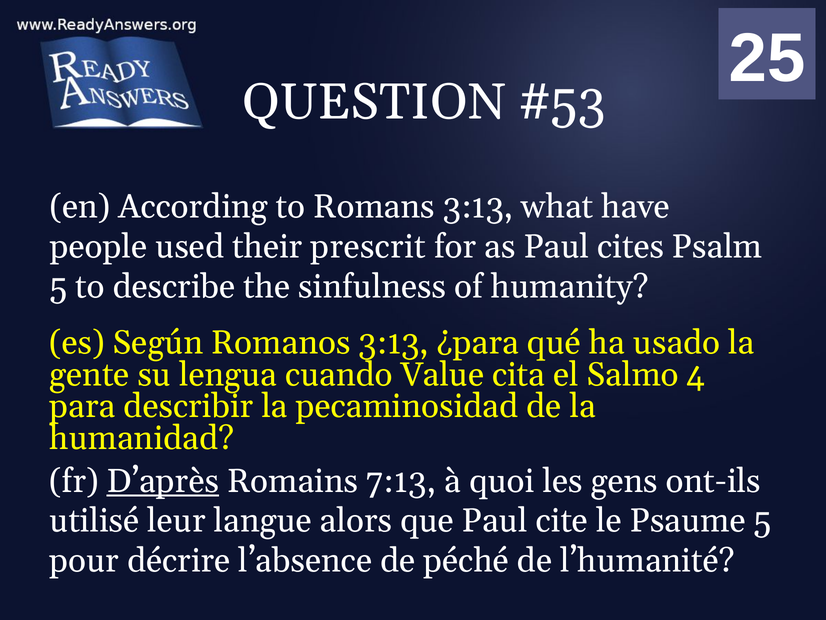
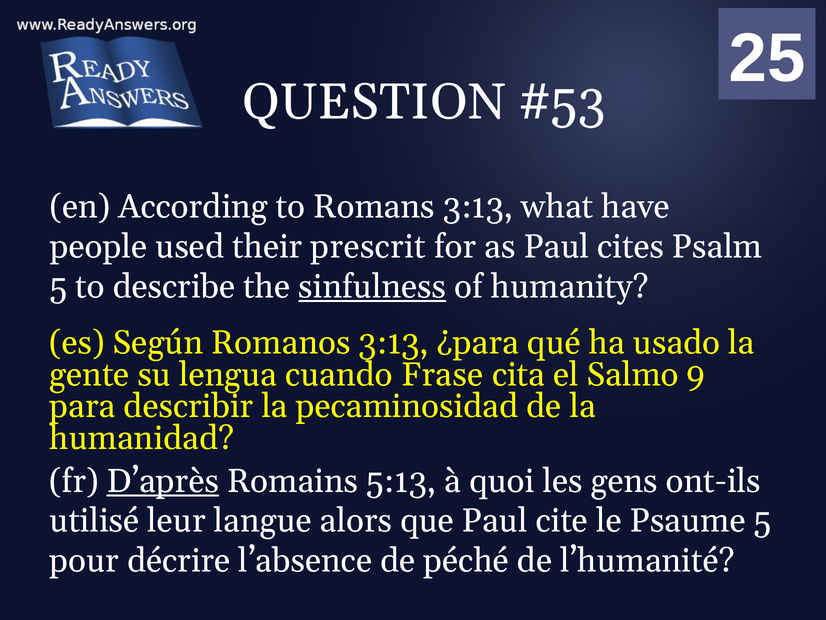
sinfulness underline: none -> present (372, 286)
Value: Value -> Frase (442, 374)
4: 4 -> 9 (696, 374)
7:13: 7:13 -> 5:13 (401, 481)
